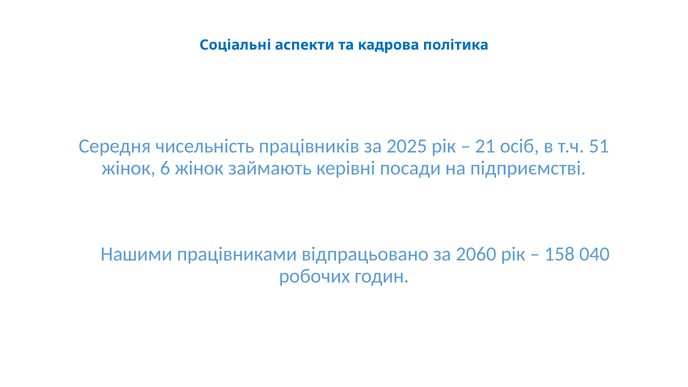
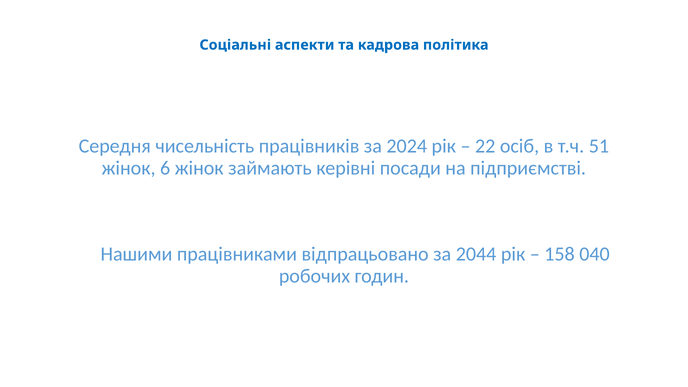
2025: 2025 -> 2024 (407, 146)
21: 21 -> 22 (485, 146)
2060: 2060 -> 2044 (476, 254)
